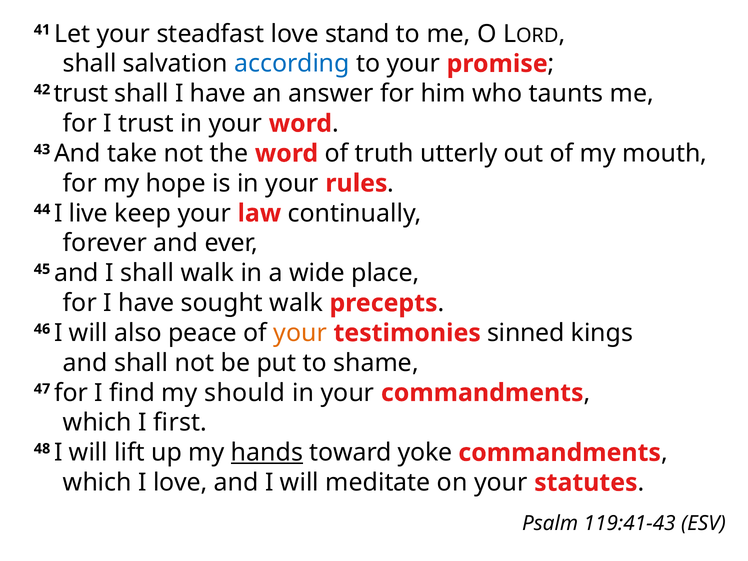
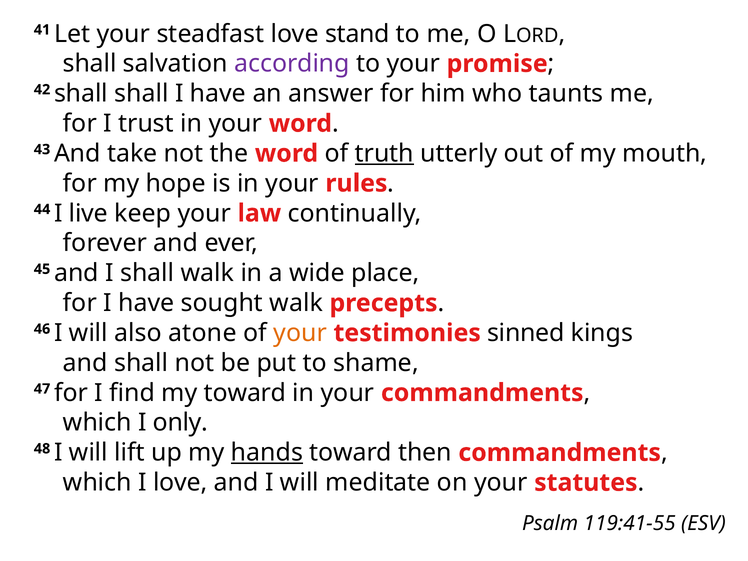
according colour: blue -> purple (292, 64)
42 trust: trust -> shall (81, 94)
truth underline: none -> present (384, 153)
peace: peace -> atone (202, 333)
my should: should -> toward (245, 393)
first: first -> only (180, 423)
yoke: yoke -> then (425, 453)
119:41-43: 119:41-43 -> 119:41-55 (630, 523)
